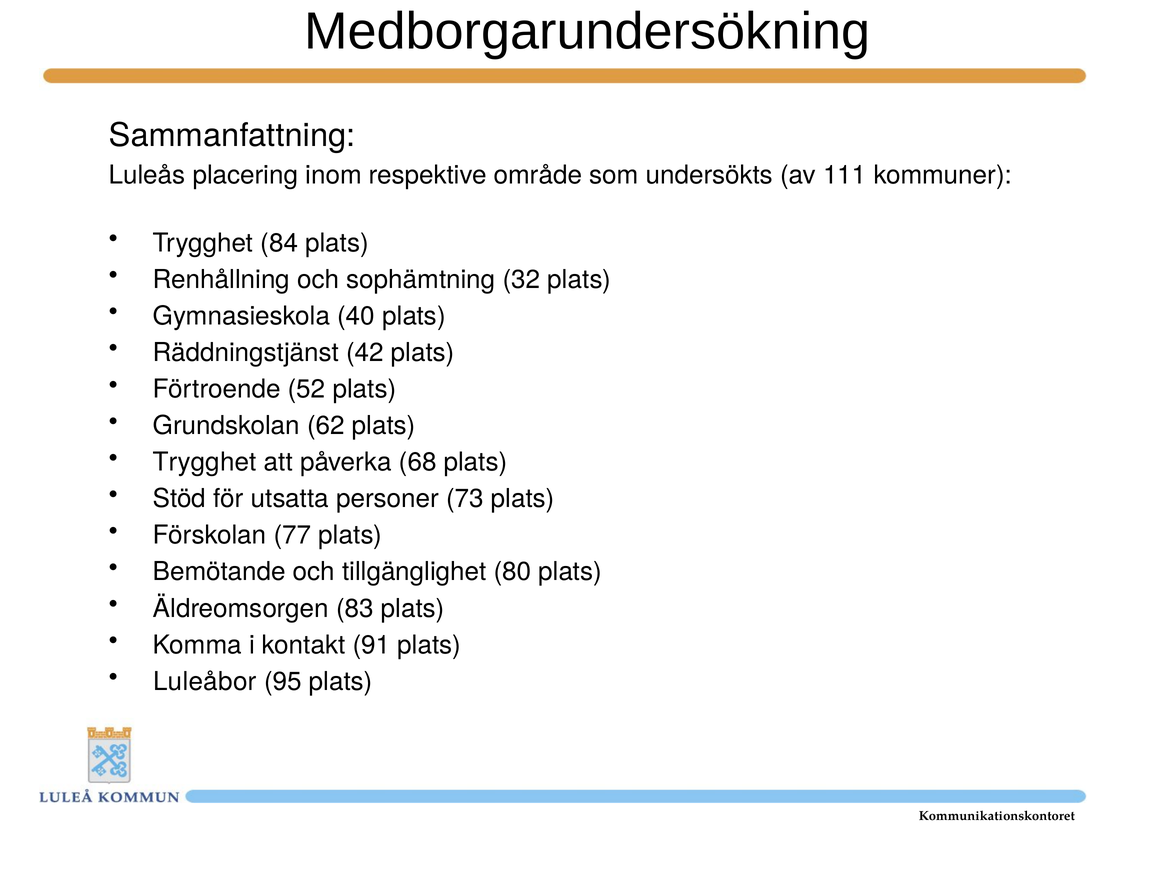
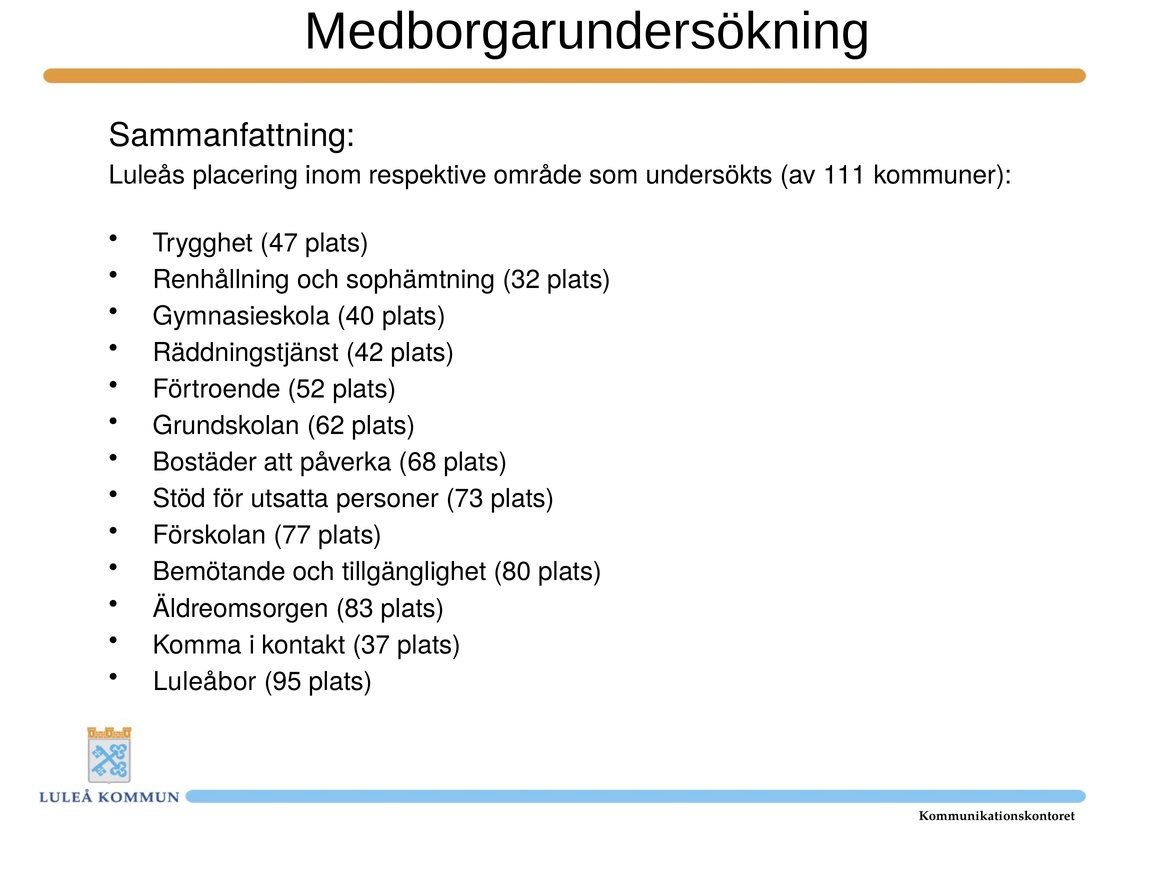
84: 84 -> 47 (279, 243)
Trygghet: Trygghet -> Bostäder (205, 462)
91: 91 -> 37 (371, 645)
